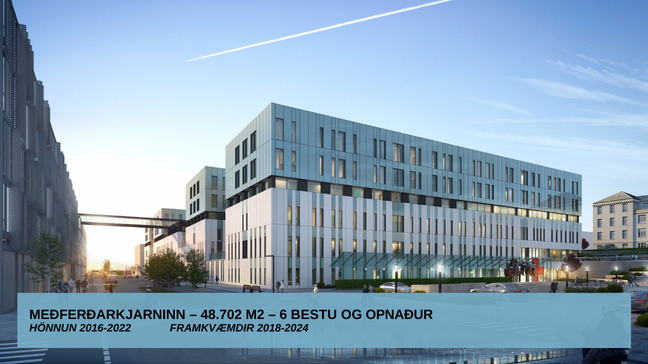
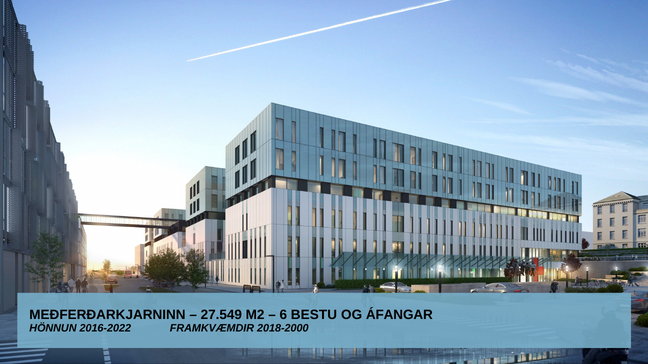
48.702: 48.702 -> 27.549 (221, 315)
OPNAÐUR: OPNAÐUR -> ÁFANGAR (399, 315)
2018-2024: 2018-2024 -> 2018-2000 (283, 328)
